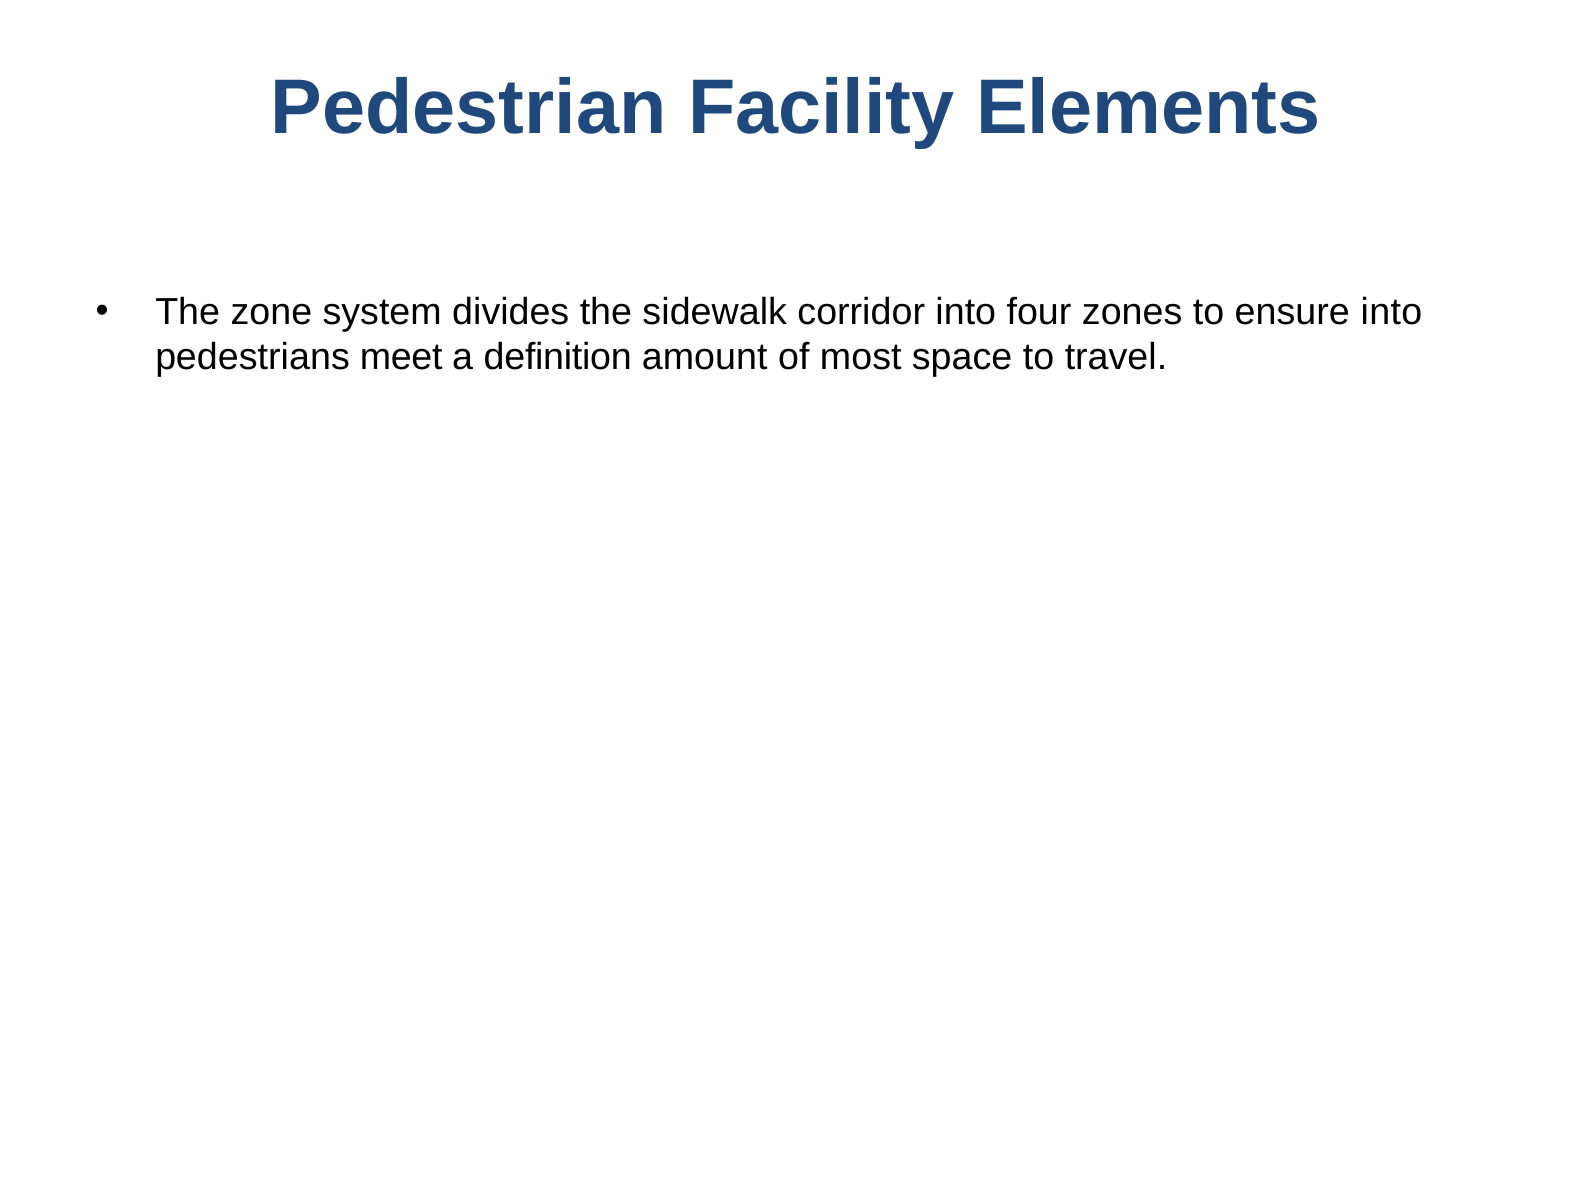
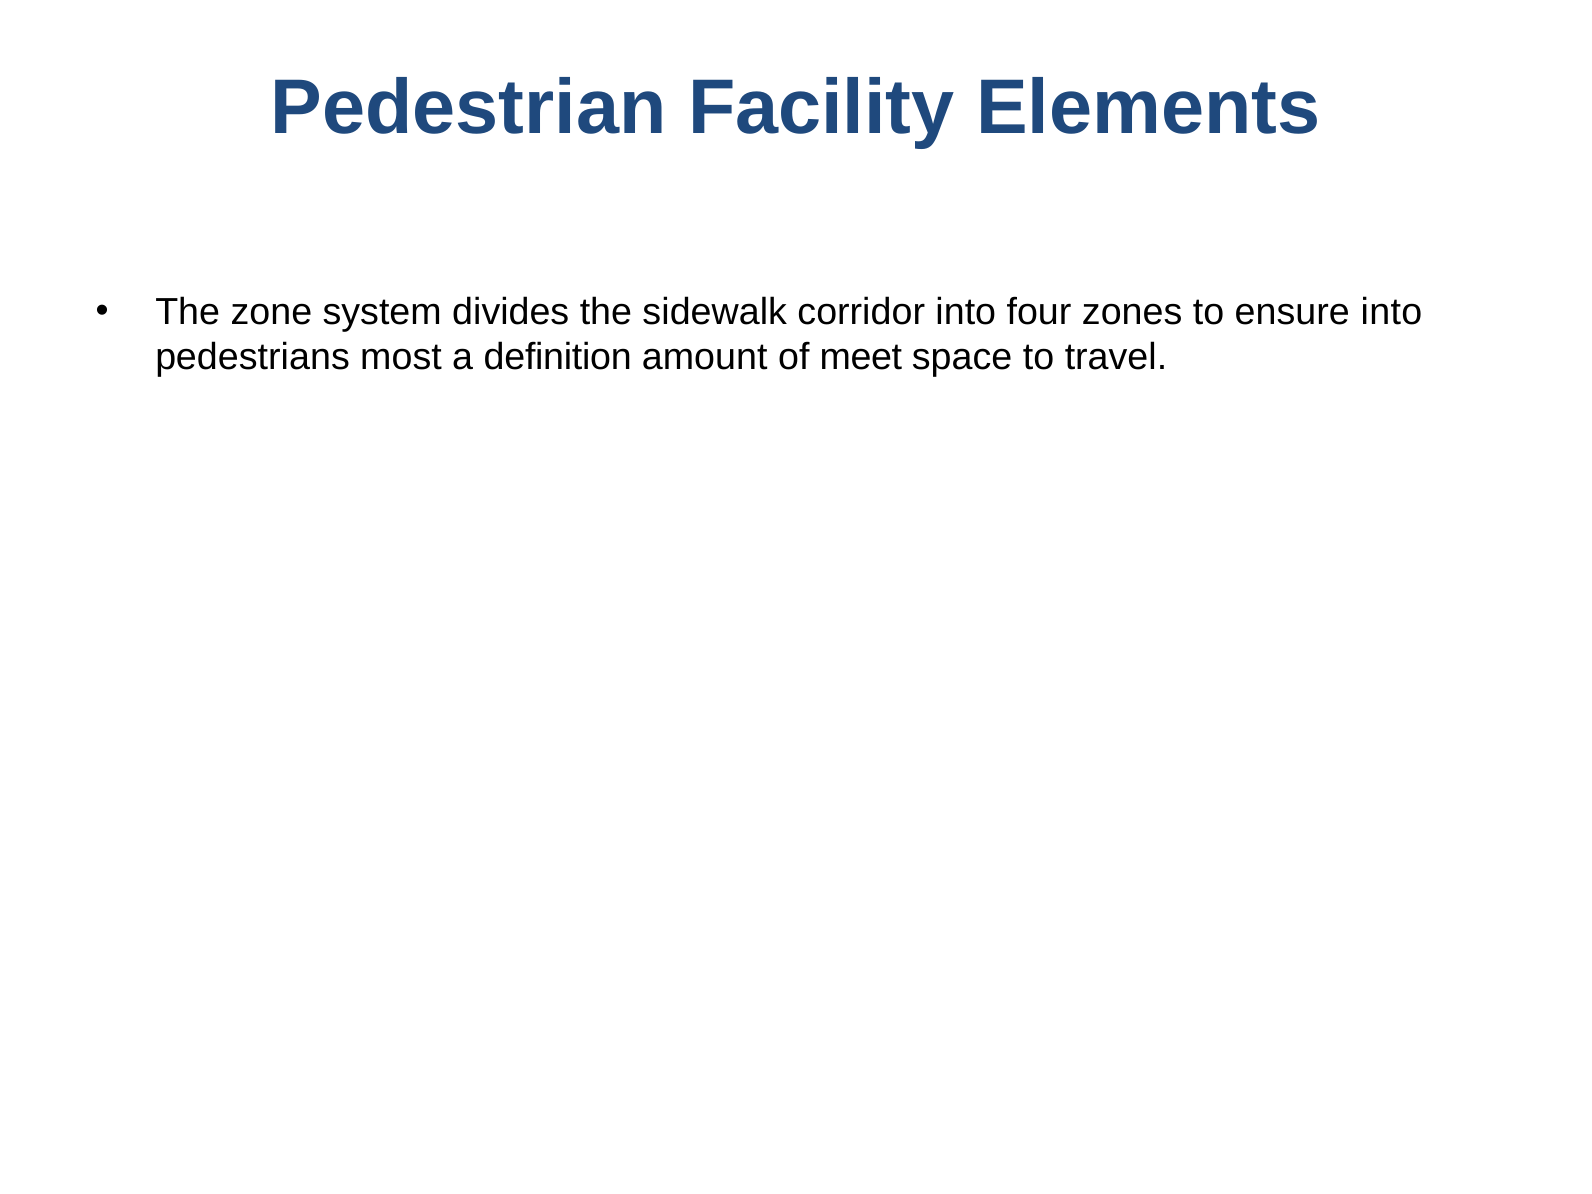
meet: meet -> most (401, 357)
most: most -> meet (861, 357)
